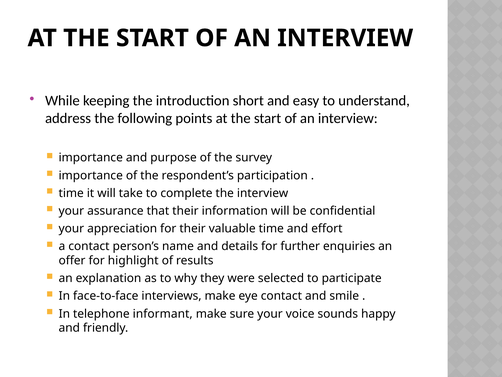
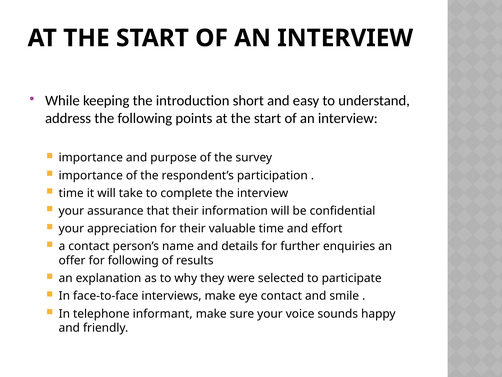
for highlight: highlight -> following (133, 260)
